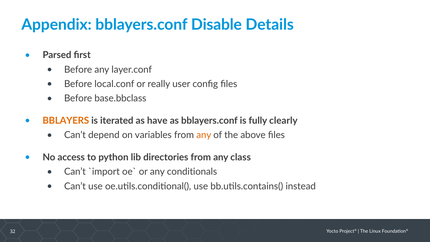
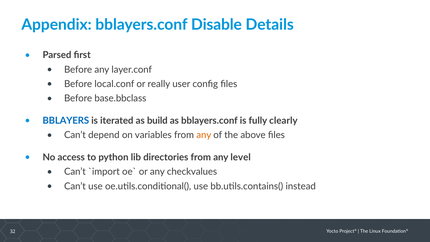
BBLAYERS colour: orange -> blue (66, 121)
have: have -> build (157, 121)
class: class -> level (241, 157)
conditionals: conditionals -> checkvalues (192, 172)
